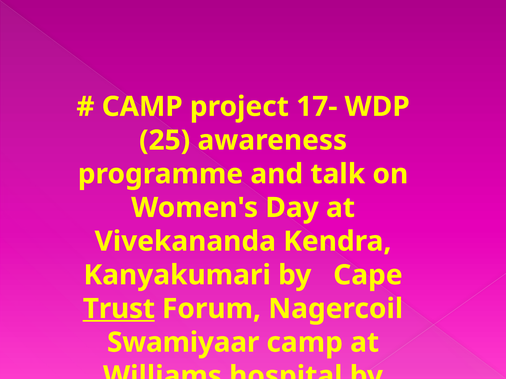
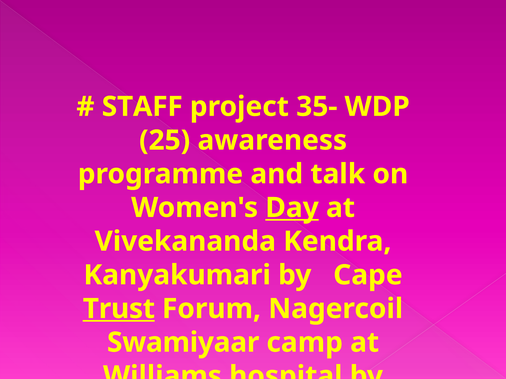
CAMP: CAMP -> STAFF (142, 107)
17-: 17- -> 35- (317, 107)
Day underline: none -> present (292, 208)
